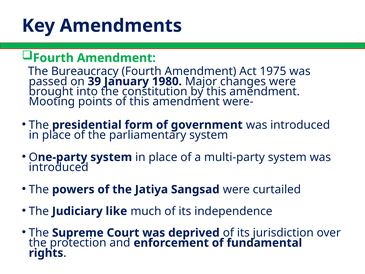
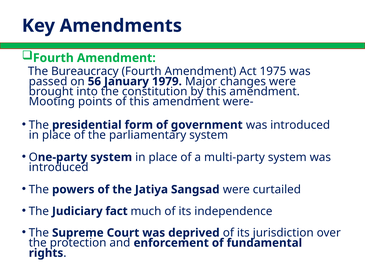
39: 39 -> 56 (94, 81)
1980: 1980 -> 1979 (167, 81)
like: like -> fact (117, 211)
